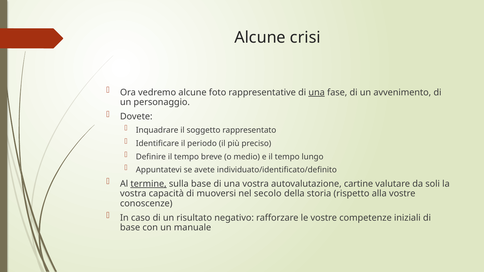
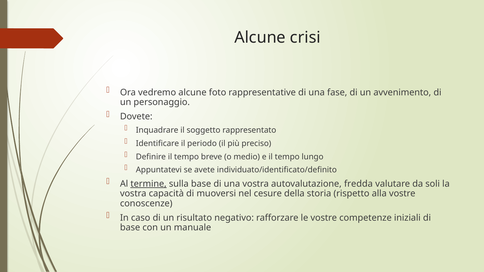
una underline: present -> none (317, 93)
cartine: cartine -> fredda (358, 184)
secolo: secolo -> cesure (268, 194)
